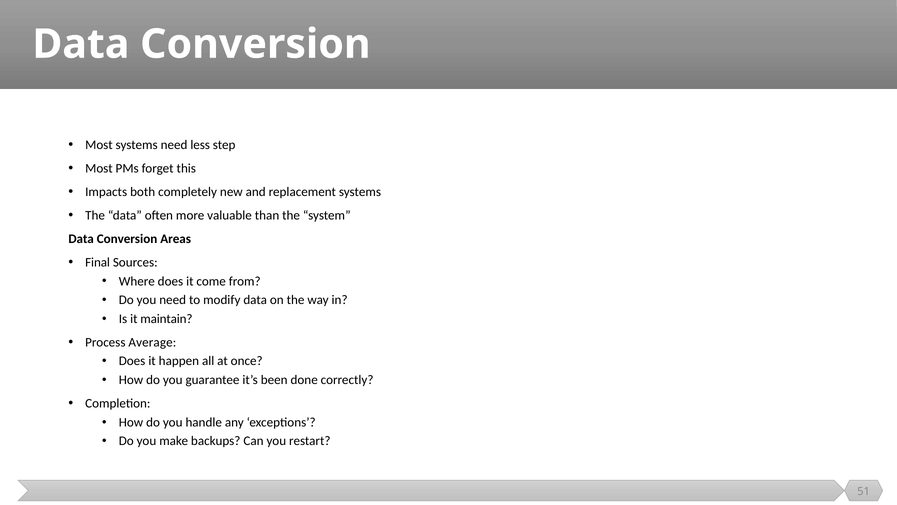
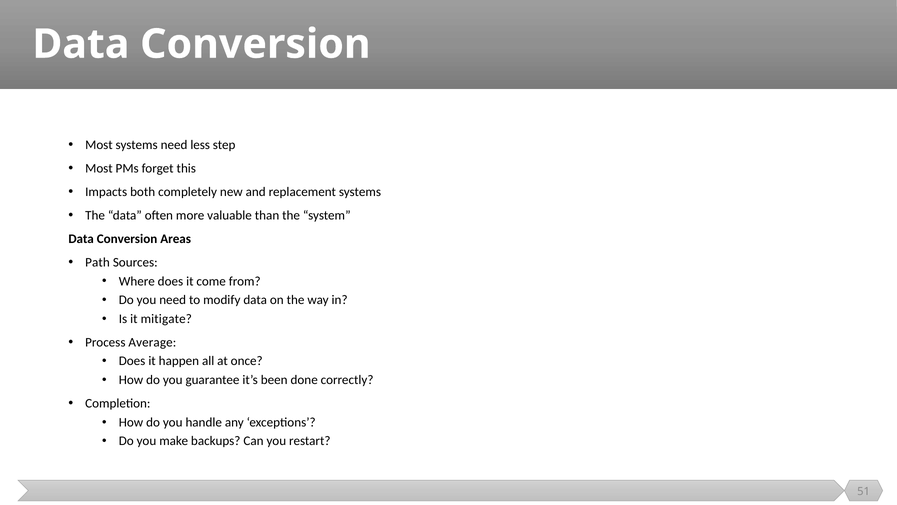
Final: Final -> Path (97, 262)
maintain: maintain -> mitigate (166, 319)
